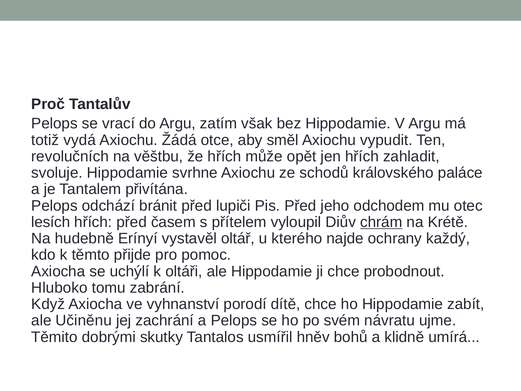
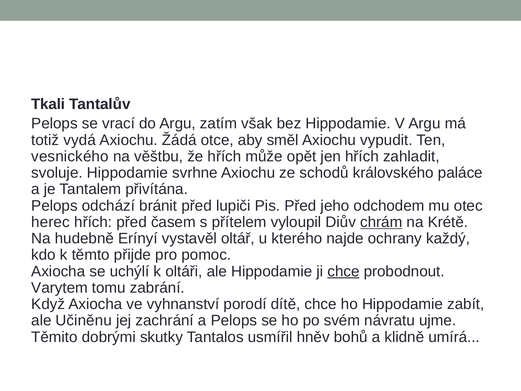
Proč: Proč -> Tkali (48, 104)
revolučních: revolučních -> vesnického (70, 156)
lesích: lesích -> herec (51, 222)
chce underline: none -> present (343, 271)
Hluboko: Hluboko -> Varytem (60, 288)
